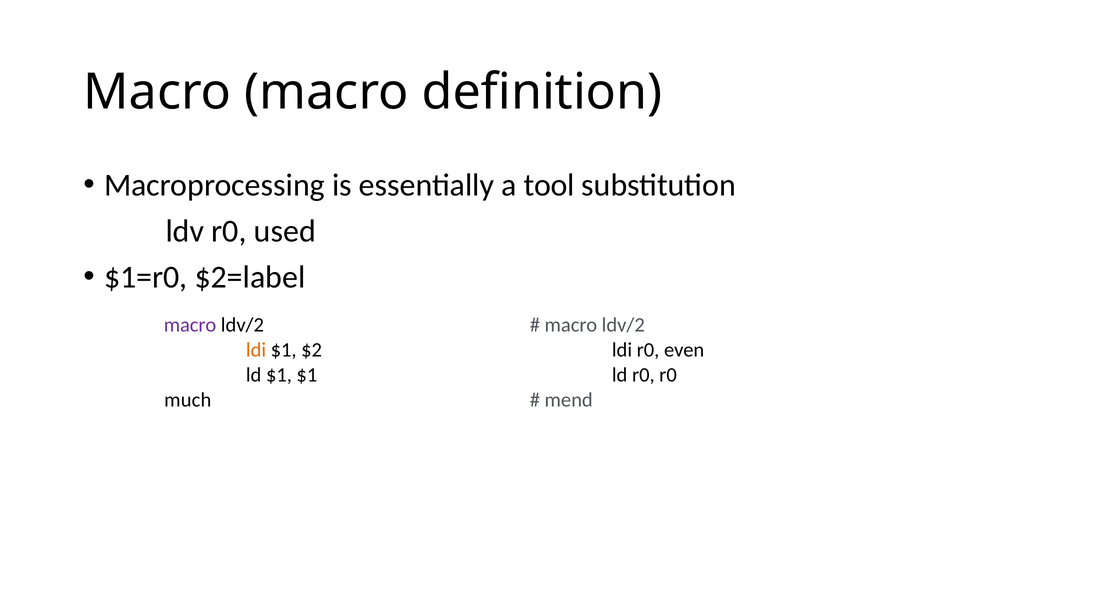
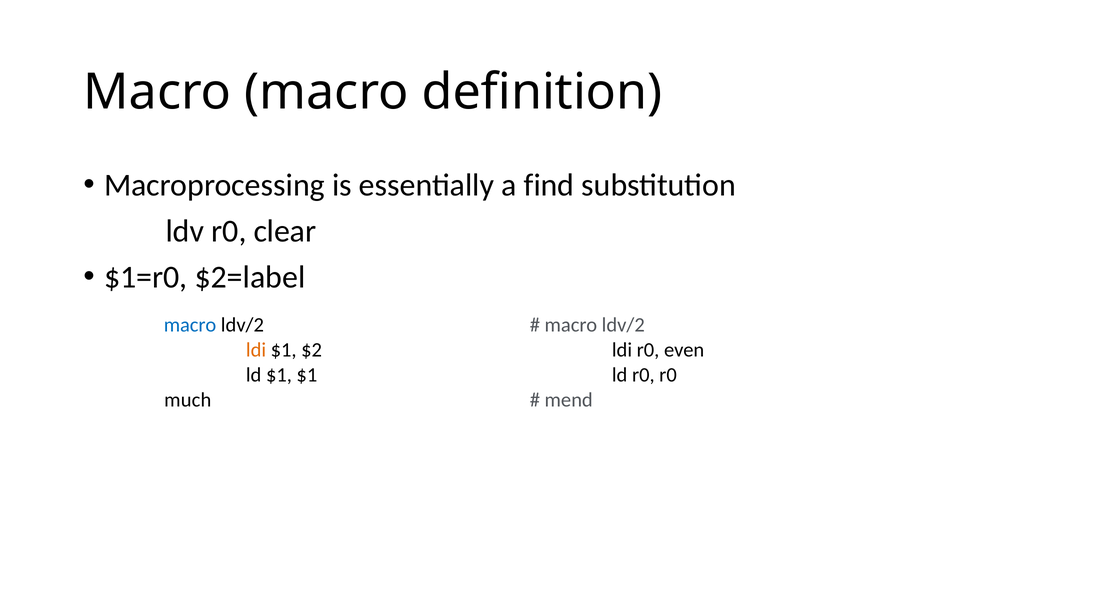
tool: tool -> find (549, 185)
used: used -> clear (285, 231)
macro colour: purple -> blue (190, 325)
